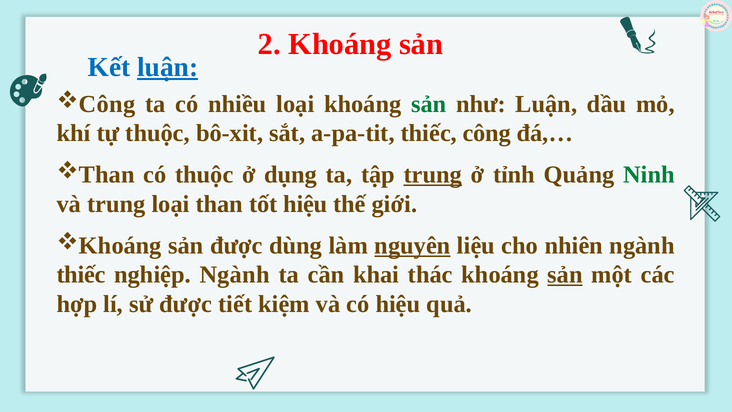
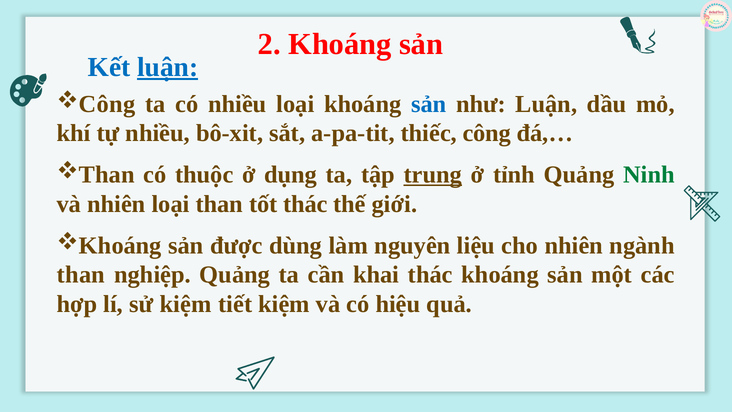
sản colour: green -> blue (429, 104)
tự thuộc: thuộc -> nhiều (158, 133)
và trung: trung -> nhiên (116, 204)
tốt hiệu: hiệu -> thác (305, 204)
nguyên underline: present -> none (412, 245)
thiếc: thiếc -> than (81, 275)
nghiệp Ngành: Ngành -> Quảng (235, 275)
sản underline: present -> none (565, 275)
sử được: được -> kiệm (186, 304)
